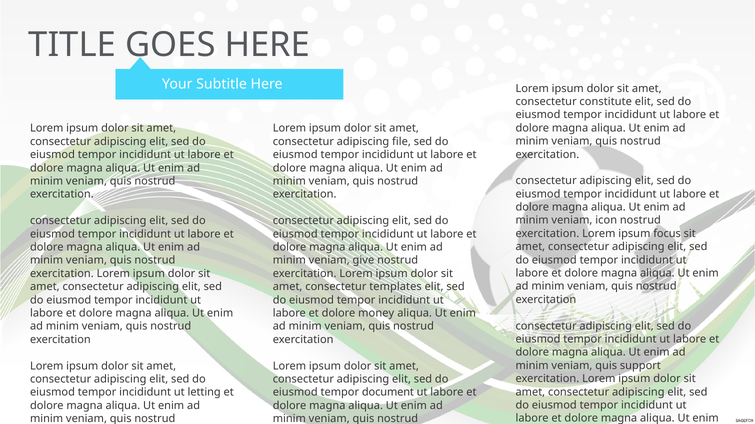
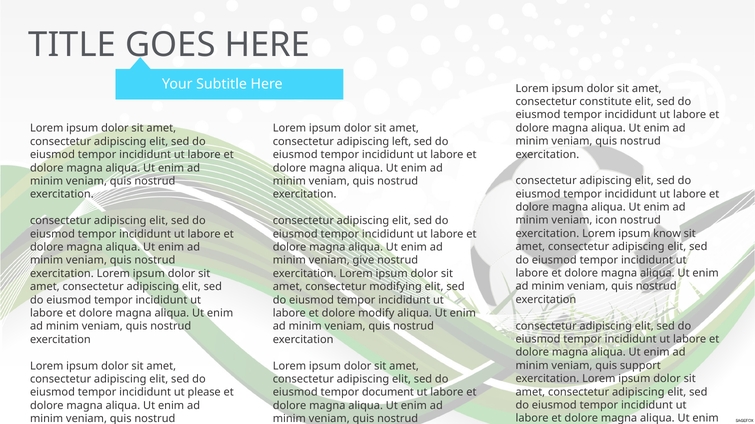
file: file -> left (402, 142)
focus: focus -> know (667, 234)
templates: templates -> modifying (396, 287)
money: money -> modify (376, 314)
letting: letting -> please (204, 393)
